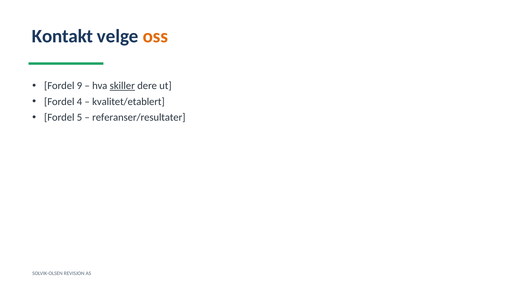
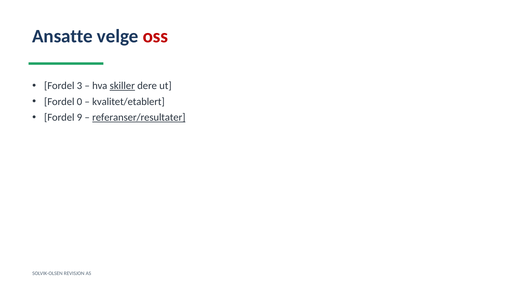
Kontakt: Kontakt -> Ansatte (63, 36)
oss colour: orange -> red (155, 36)
9: 9 -> 3 (80, 86)
4: 4 -> 0 (80, 102)
5: 5 -> 9 (80, 118)
referanser/resultater underline: none -> present (139, 118)
